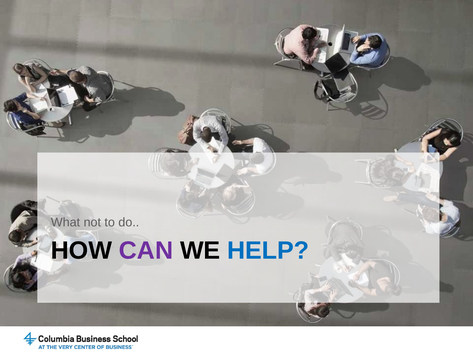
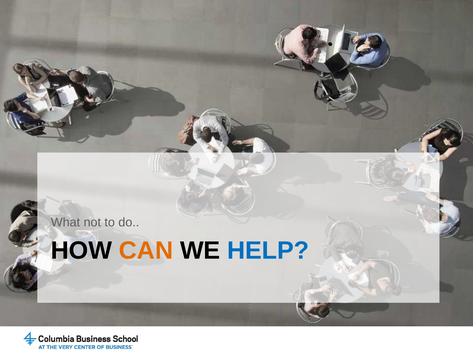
CAN colour: purple -> orange (146, 251)
